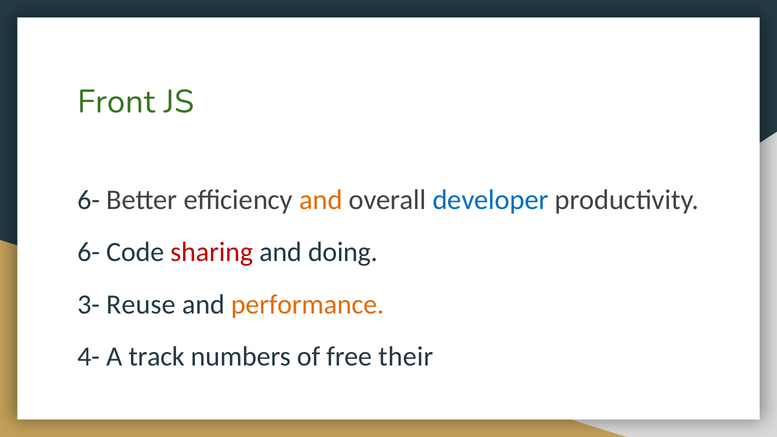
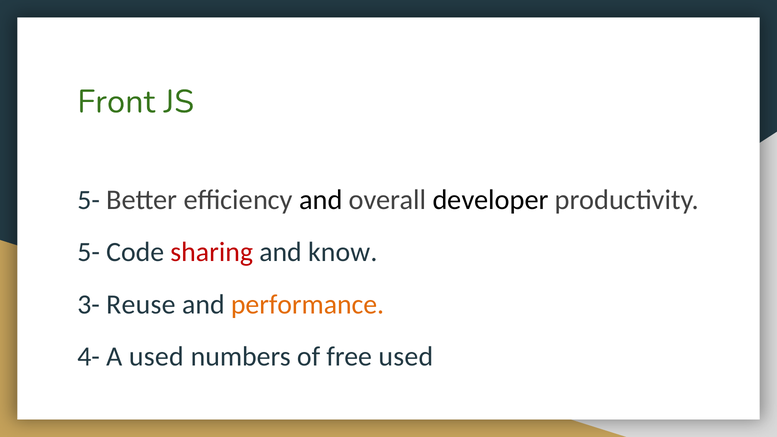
6-: 6- -> 5- (89, 200)
and colour: orange -> black (321, 200)
developer colour: blue -> black (491, 200)
6-: 6- -> 5- (89, 252)
doing: doing -> know (343, 252)
A track: track -> used (156, 357)
free their: their -> used (406, 357)
